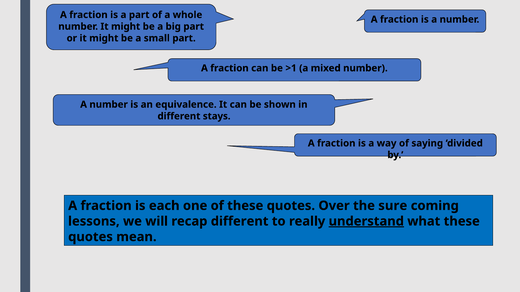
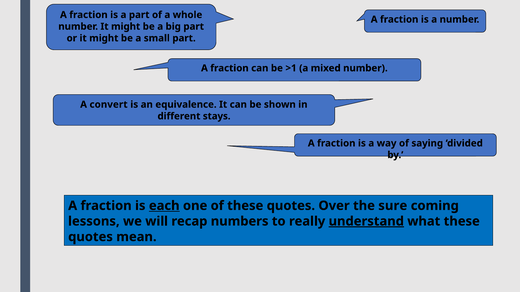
number: number -> convert (109, 105)
each underline: none -> present (164, 206)
recap different: different -> numbers (240, 222)
